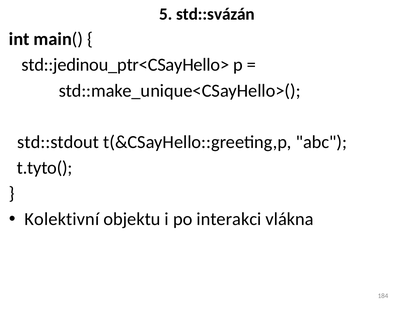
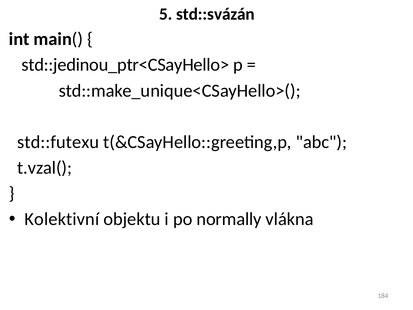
std::stdout: std::stdout -> std::futexu (58, 142)
t.tyto(: t.tyto( -> t.vzal( (45, 168)
interakci: interakci -> normally (229, 219)
